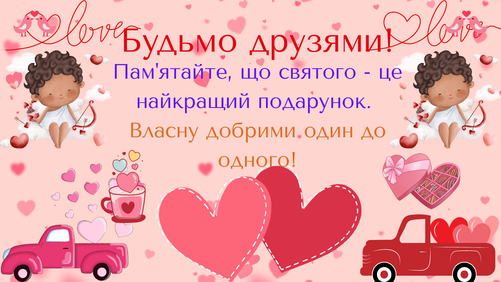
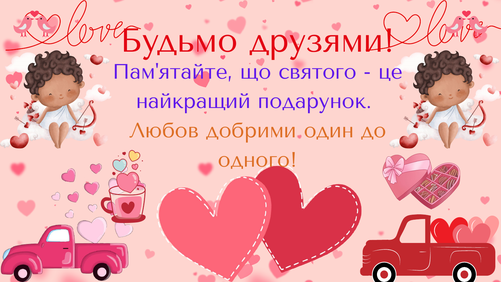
Власну: Власну -> Любов (164, 131)
